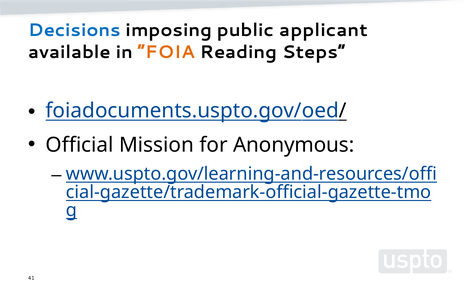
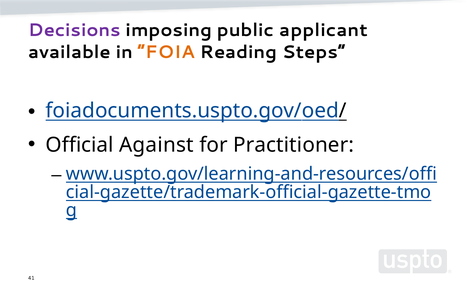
Decisions colour: blue -> purple (74, 30)
Mission: Mission -> Against (156, 145)
Anonymous: Anonymous -> Practitioner (294, 145)
